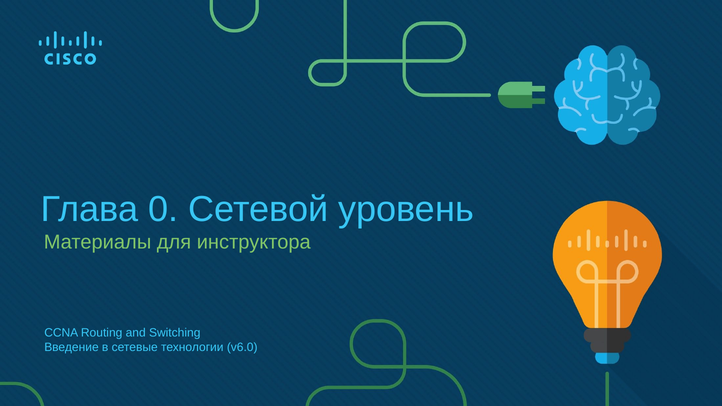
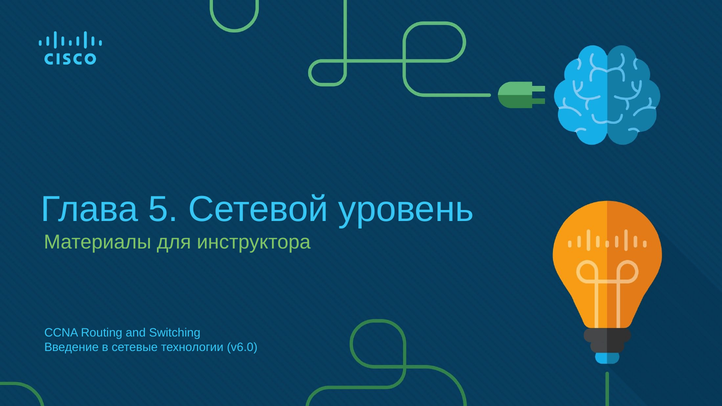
0: 0 -> 5 (163, 209)
